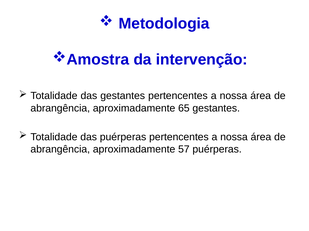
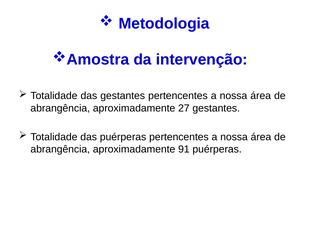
65: 65 -> 27 (184, 109)
57: 57 -> 91 (184, 150)
